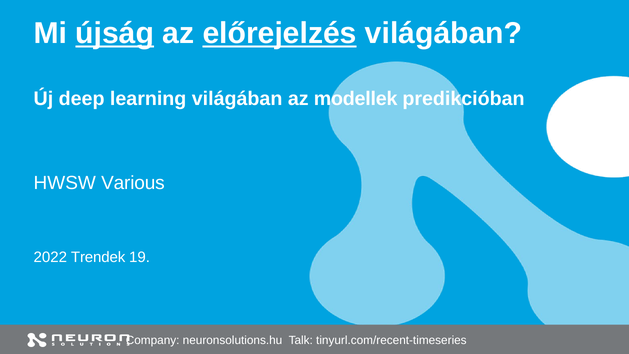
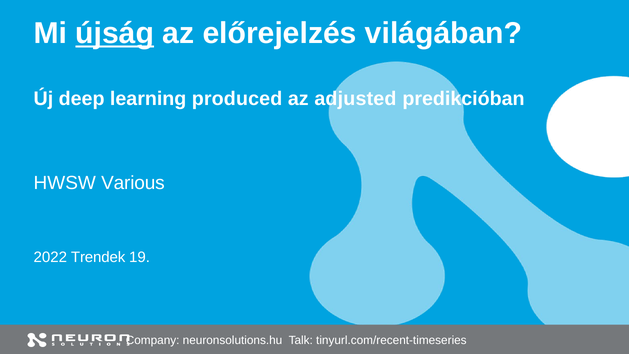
előrejelzés underline: present -> none (280, 33)
learning világában: világában -> produced (237, 99)
modellek: modellek -> adjusted (355, 99)
